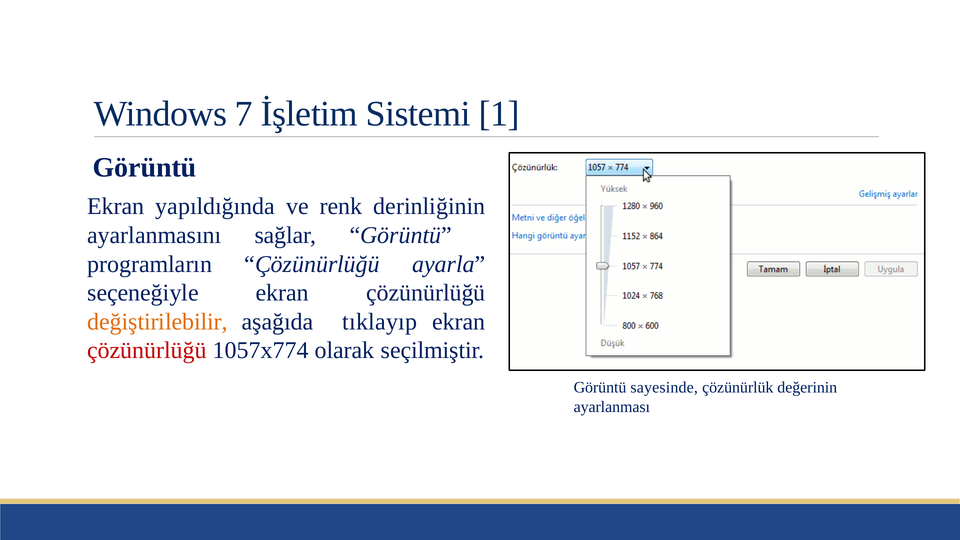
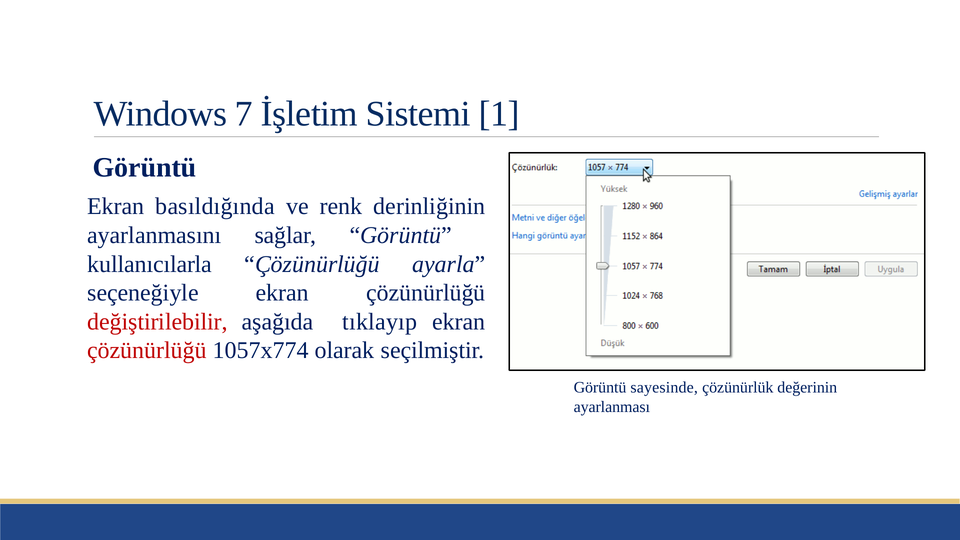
yapıldığında: yapıldığında -> basıldığında (215, 207)
programların: programların -> kullanıcılarla (150, 264)
değiştirilebilir colour: orange -> red (157, 322)
